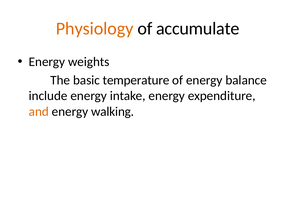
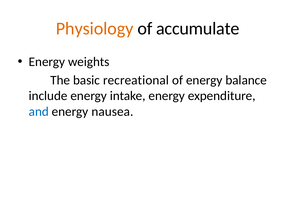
temperature: temperature -> recreational (136, 80)
and colour: orange -> blue (39, 112)
walking: walking -> nausea (112, 112)
